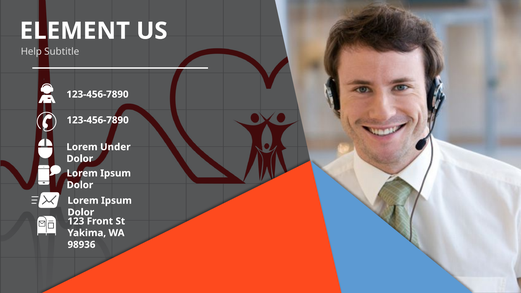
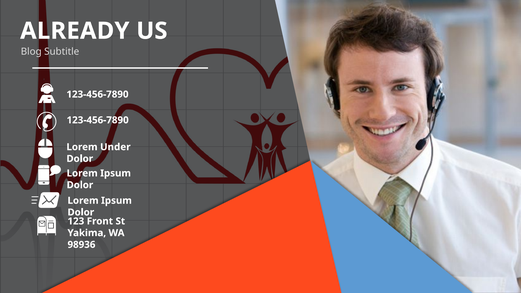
ELEMENT: ELEMENT -> ALREADY (75, 31)
Help: Help -> Blog (31, 52)
